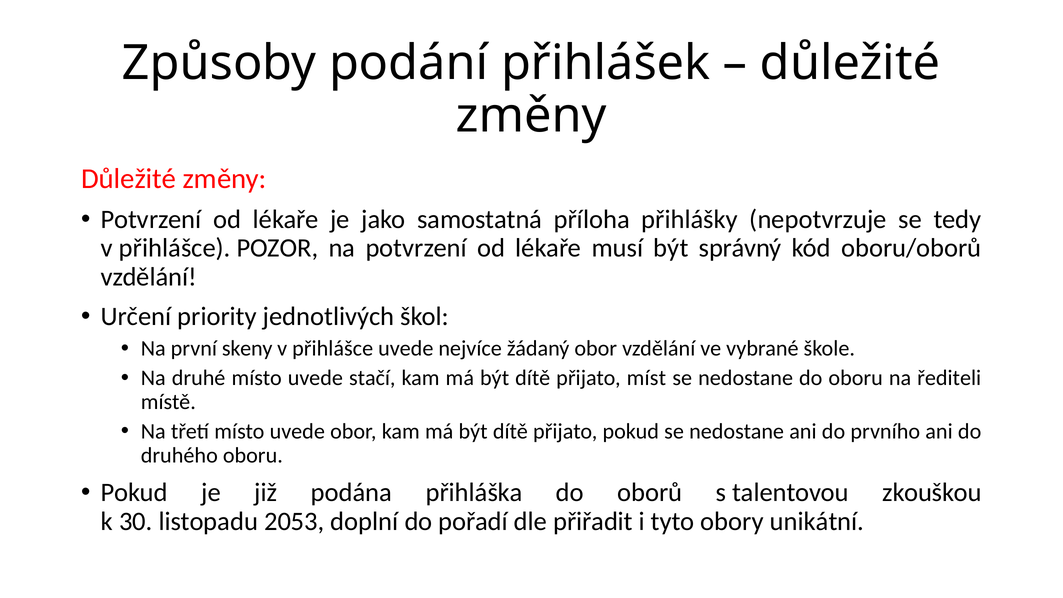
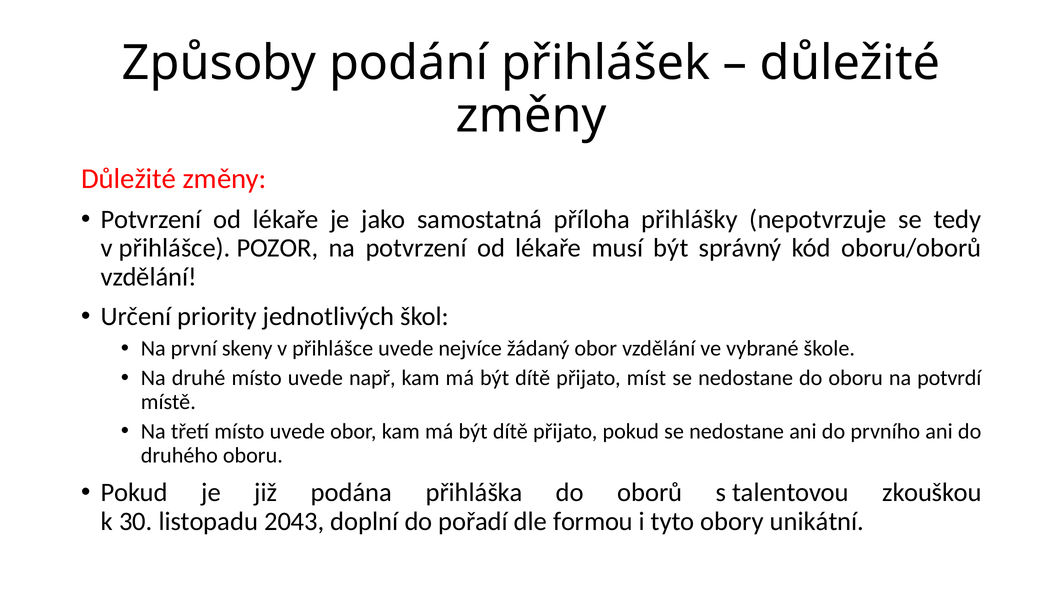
stačí: stačí -> např (372, 378)
řediteli: řediteli -> potvrdí (949, 378)
2053: 2053 -> 2043 (294, 521)
přiřadit: přiřadit -> formou (593, 521)
